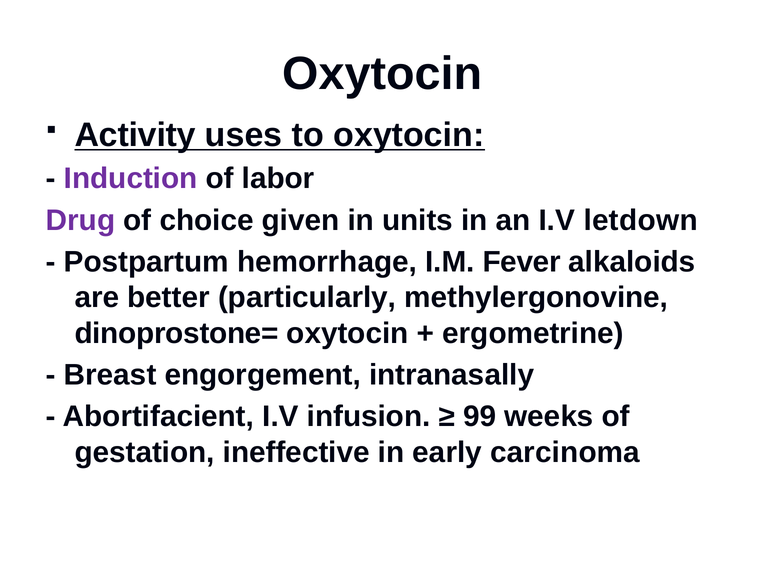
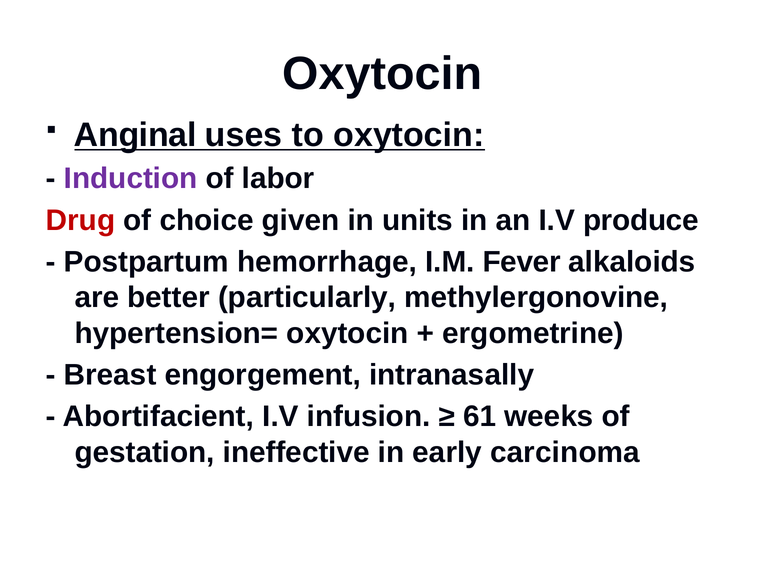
Activity: Activity -> Anginal (135, 135)
Drug colour: purple -> red (81, 221)
letdown: letdown -> produce (641, 221)
dinoprostone=: dinoprostone= -> hypertension= (176, 334)
99: 99 -> 61 (480, 417)
